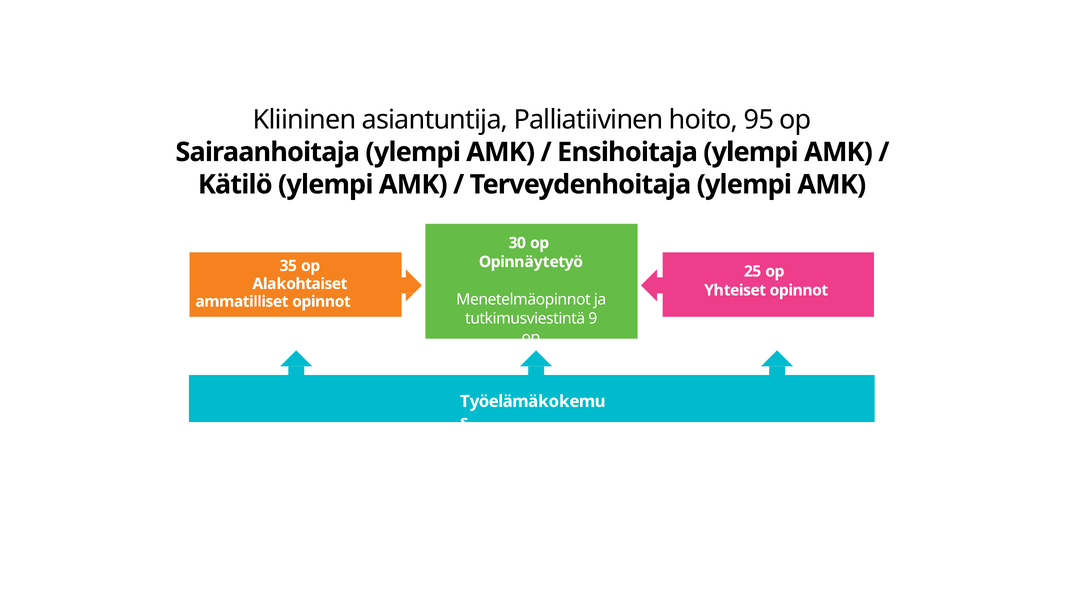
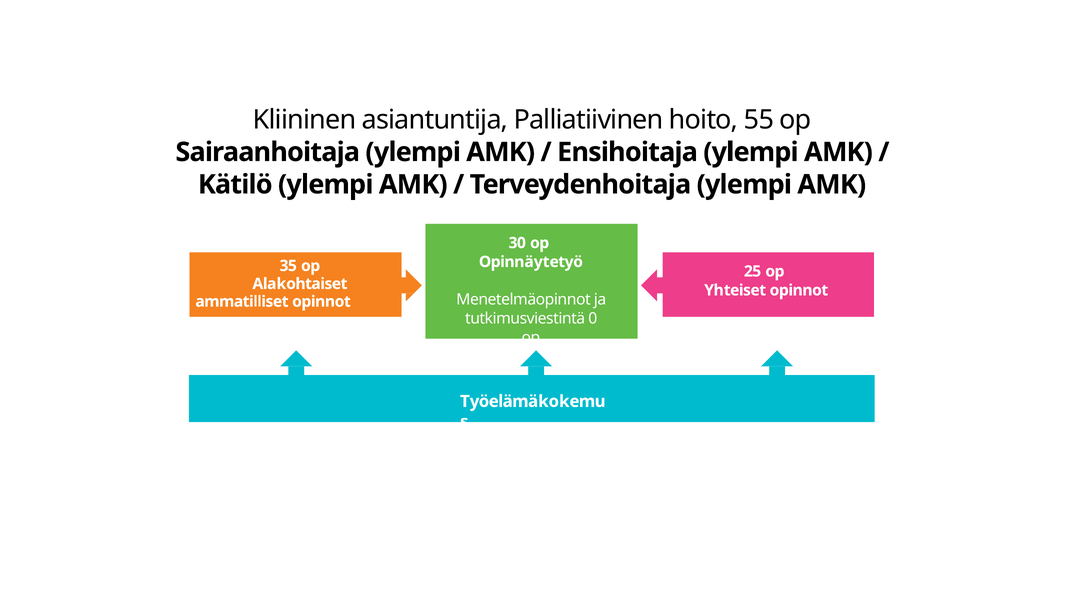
95: 95 -> 55 (759, 120)
9: 9 -> 0 (593, 319)
